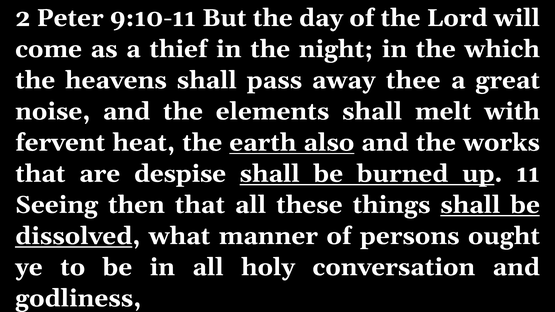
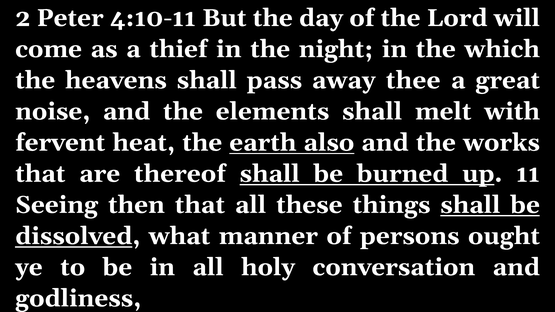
9:10-11: 9:10-11 -> 4:10-11 (153, 18)
despise: despise -> thereof (180, 174)
